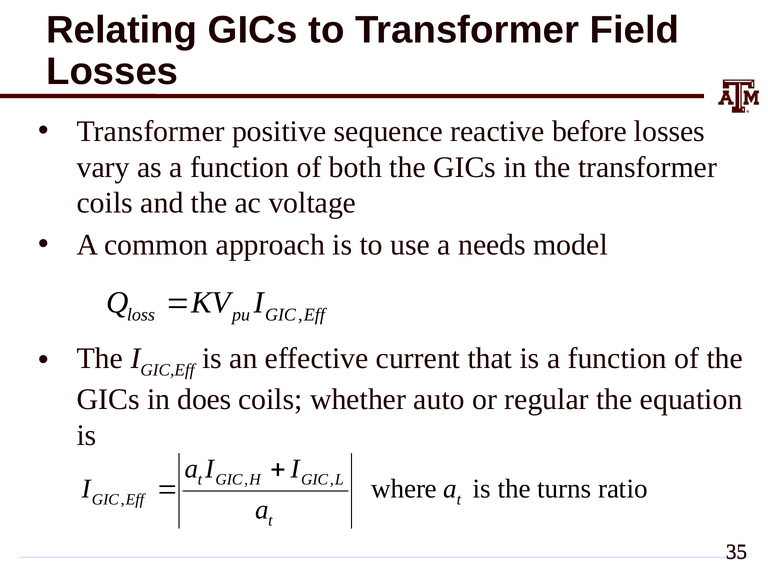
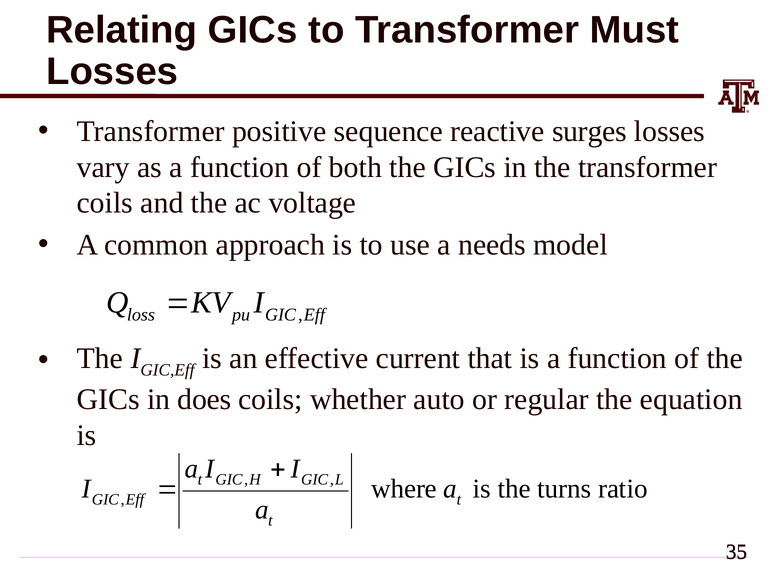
Field: Field -> Must (634, 30)
before: before -> surges (589, 131)
